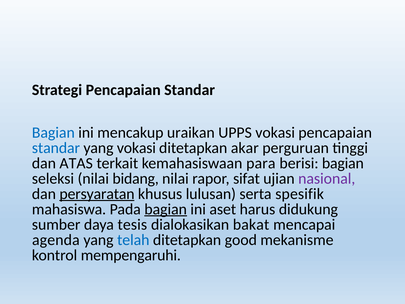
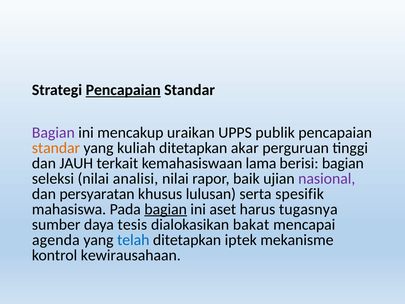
Pencapaian underline: none -> present (123, 90)
Bagian colour: blue -> purple (53, 132)
UPPS vokasi: vokasi -> publik (275, 132)
standar colour: blue -> orange (56, 148)
yang vokasi: vokasi -> kuliah (136, 148)
ATAS: ATAS -> JAUH (76, 163)
para: para -> lama (261, 163)
bidang: bidang -> analisi (135, 178)
sifat: sifat -> baik (246, 178)
persyaratan underline: present -> none (97, 194)
didukung: didukung -> tugasnya (308, 209)
good: good -> iptek (241, 240)
mempengaruhi: mempengaruhi -> kewirausahaan (131, 255)
